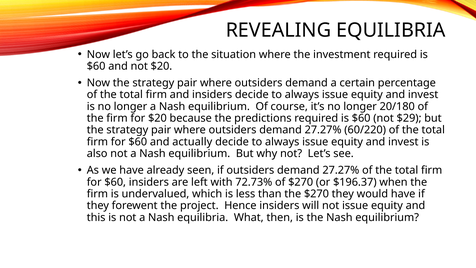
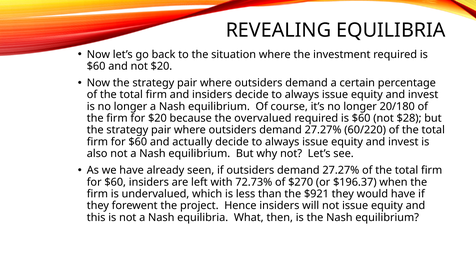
predictions: predictions -> overvalued (263, 118)
$29: $29 -> $28 (409, 118)
the $270: $270 -> $921 (316, 194)
